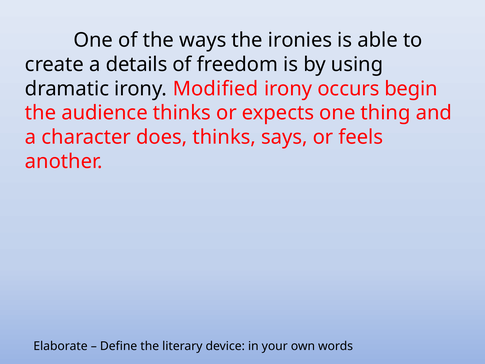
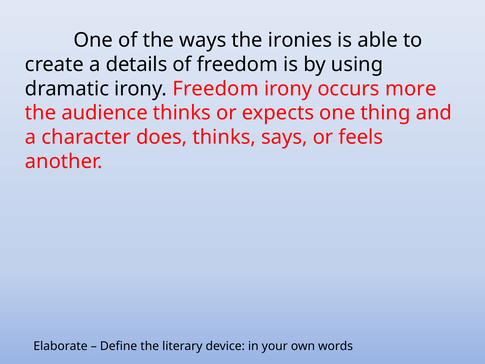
irony Modified: Modified -> Freedom (216, 89)
begin: begin -> more (411, 89)
